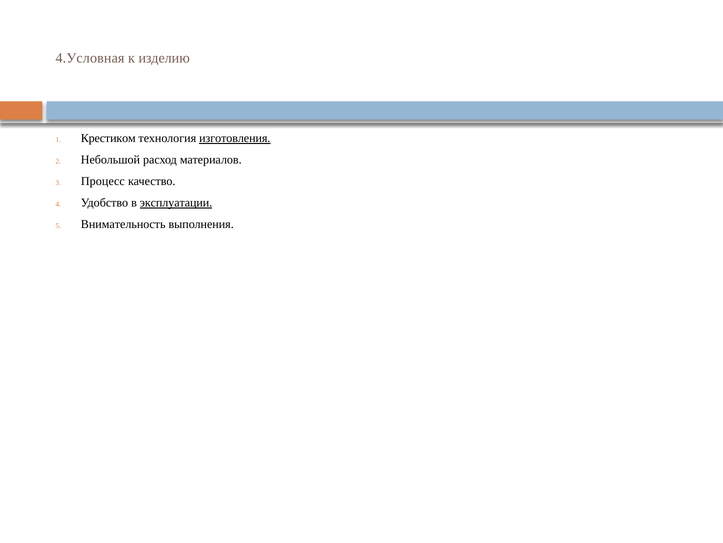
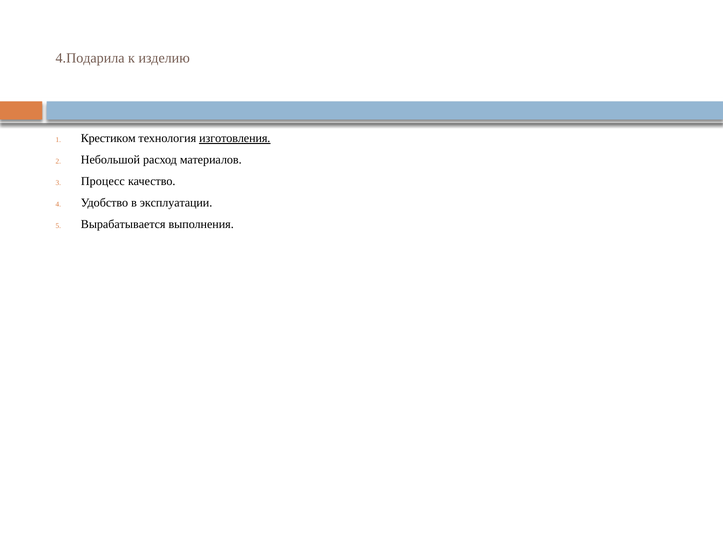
4.Условная: 4.Условная -> 4.Подарила (90, 58)
эксплуатации underline: present -> none (176, 203)
Внимательность: Внимательность -> Вырабатывается (123, 224)
